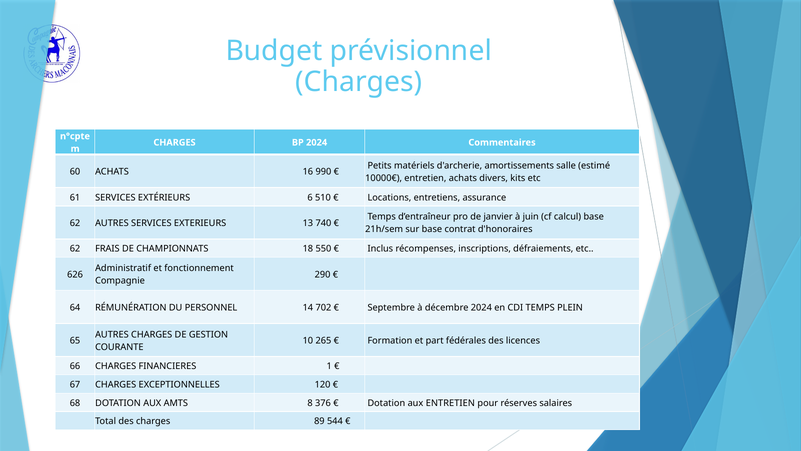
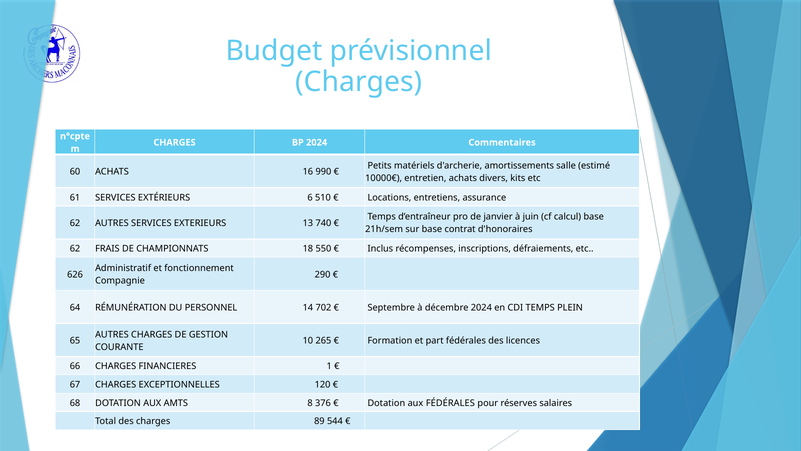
aux ENTRETIEN: ENTRETIEN -> FÉDÉRALES (450, 403)
